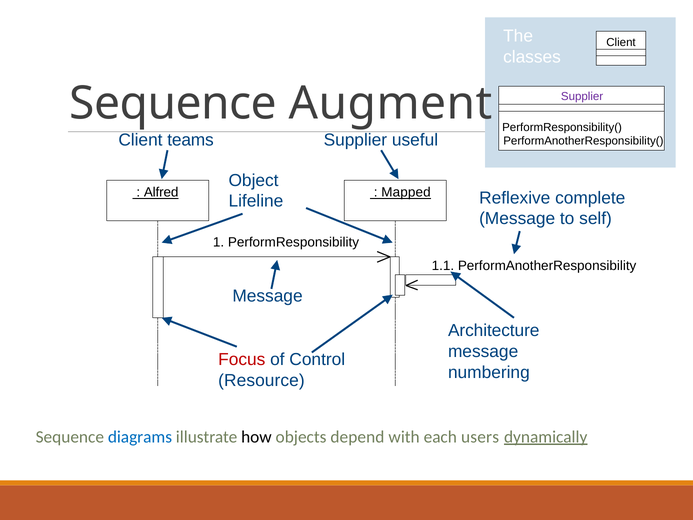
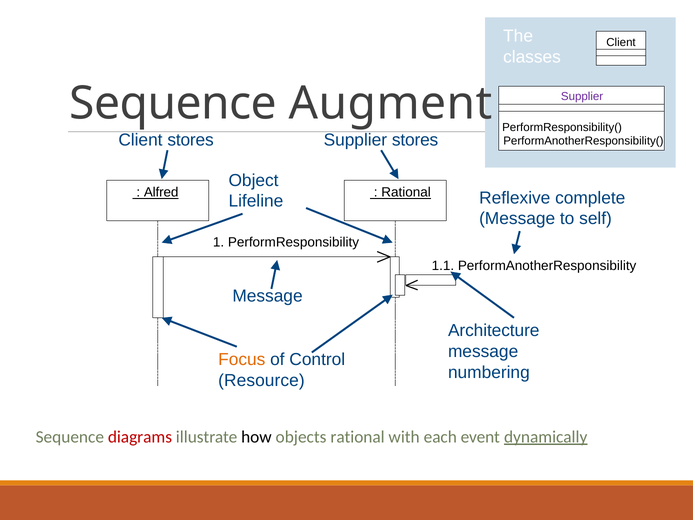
Client teams: teams -> stores (191, 140)
Supplier useful: useful -> stores (415, 140)
Mapped: Mapped -> Rational (406, 192)
Focus colour: red -> orange (242, 359)
diagrams colour: blue -> red (140, 437)
objects depend: depend -> rational (357, 437)
users: users -> event (480, 437)
